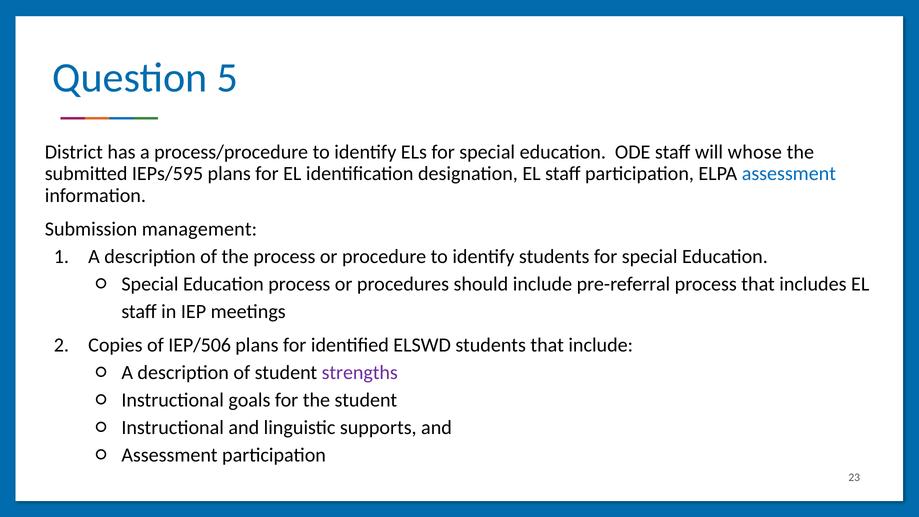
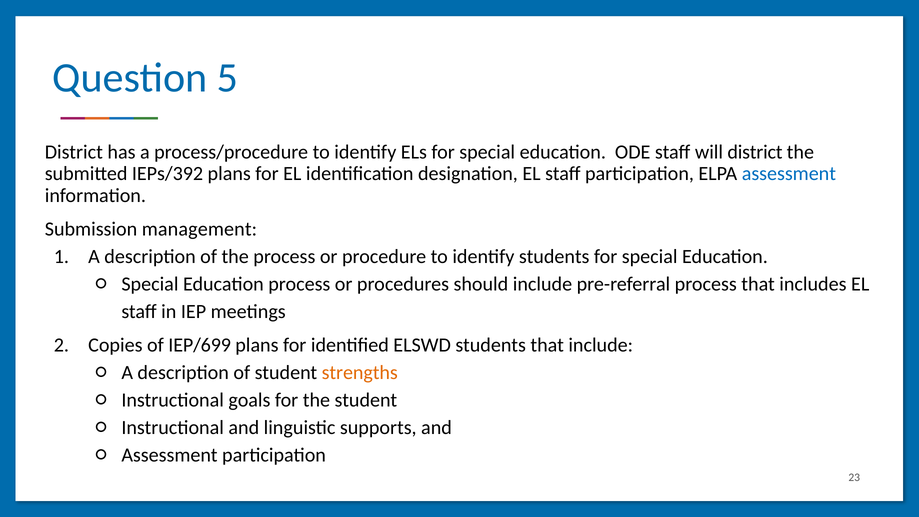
will whose: whose -> district (755, 152)
IEPs/595: IEPs/595 -> IEPs/392 (168, 174)
IEP/506: IEP/506 -> IEP/699 (200, 345)
strengths colour: purple -> orange (360, 373)
